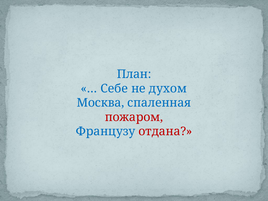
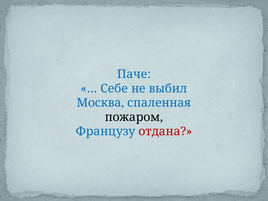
План: План -> Паче (134, 74)
духом: духом -> выбил (168, 89)
пожаром colour: red -> black (134, 117)
